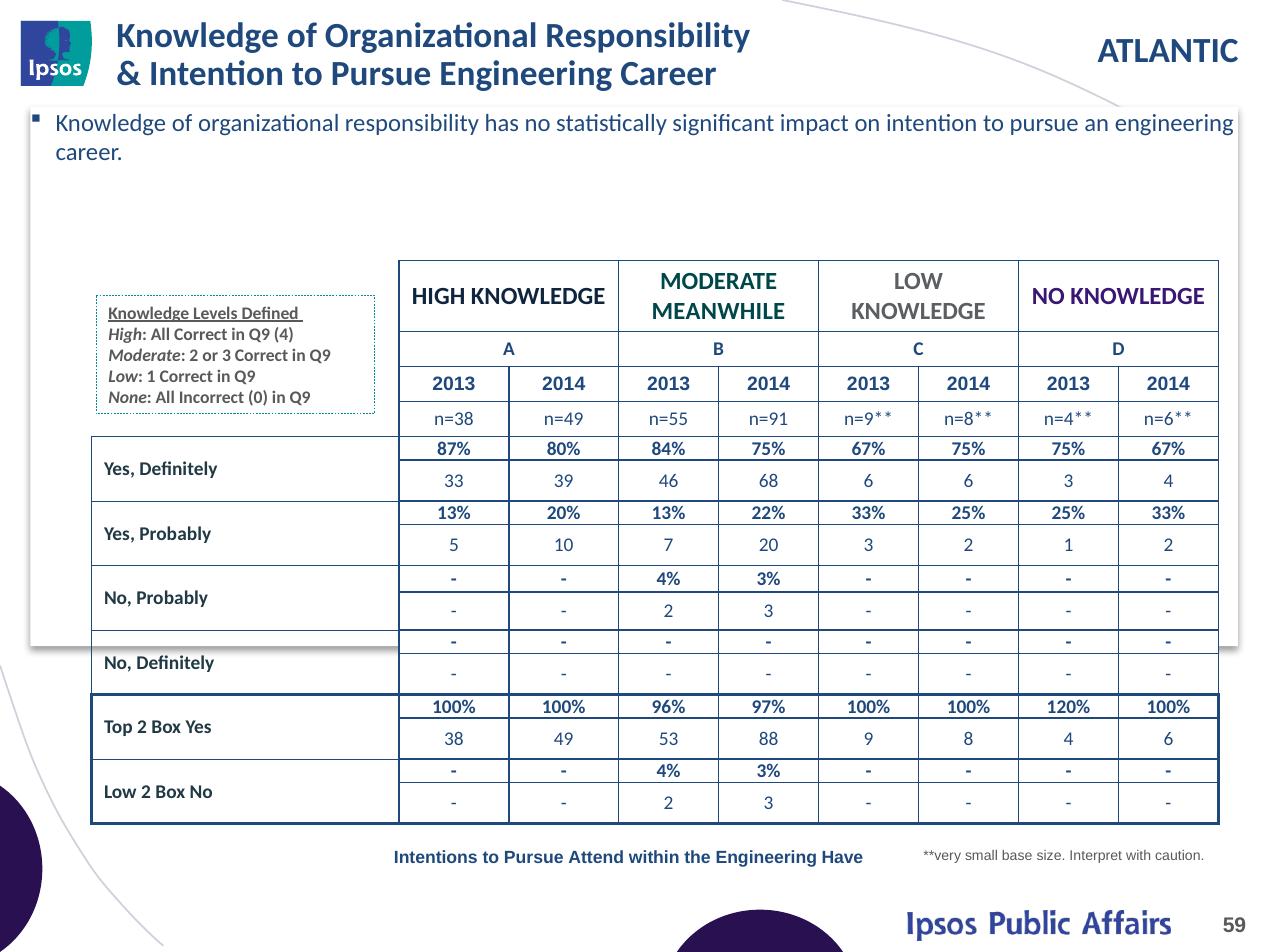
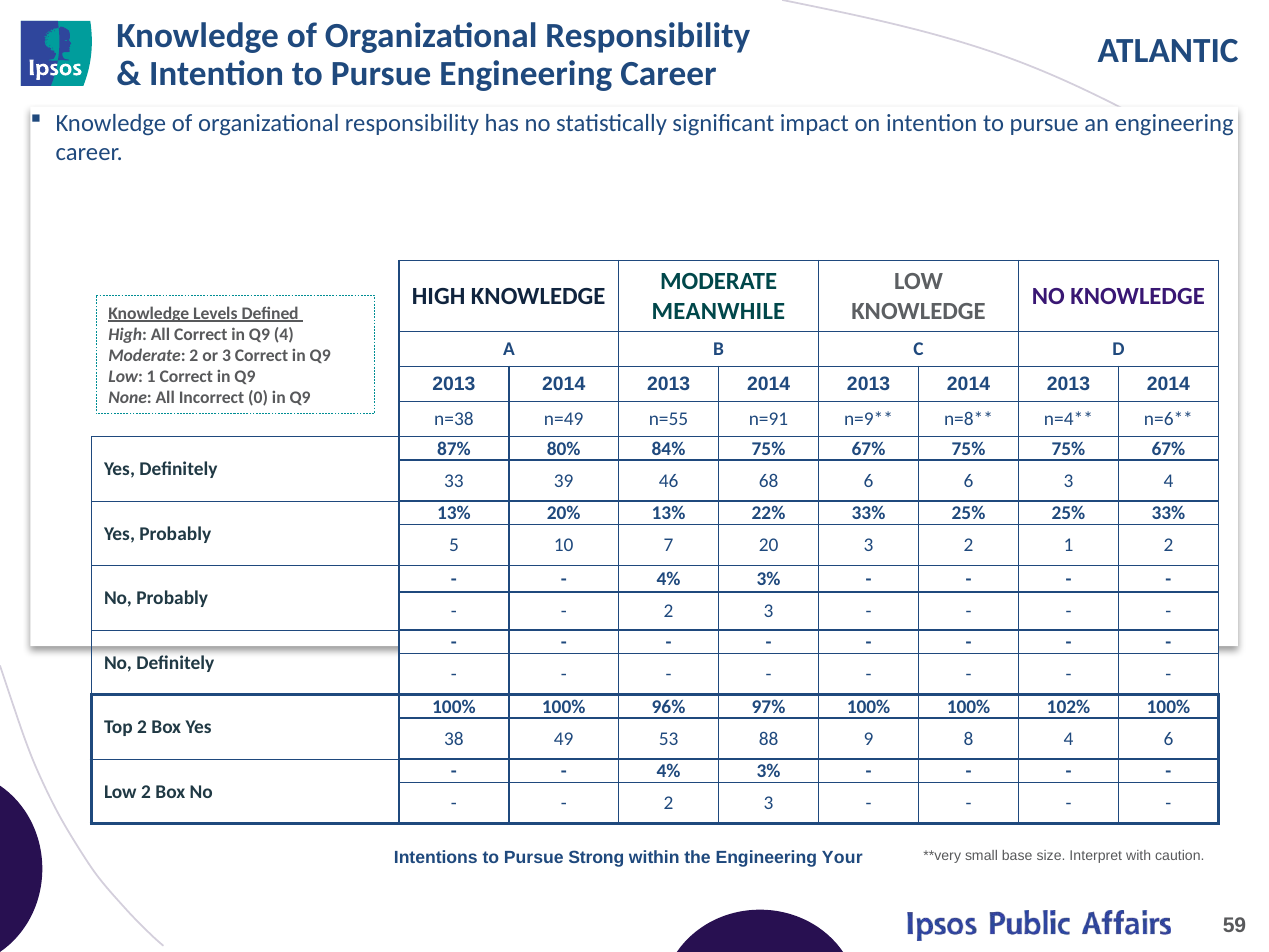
120%: 120% -> 102% (1068, 707)
Attend: Attend -> Strong (596, 857)
Have: Have -> Your (842, 857)
